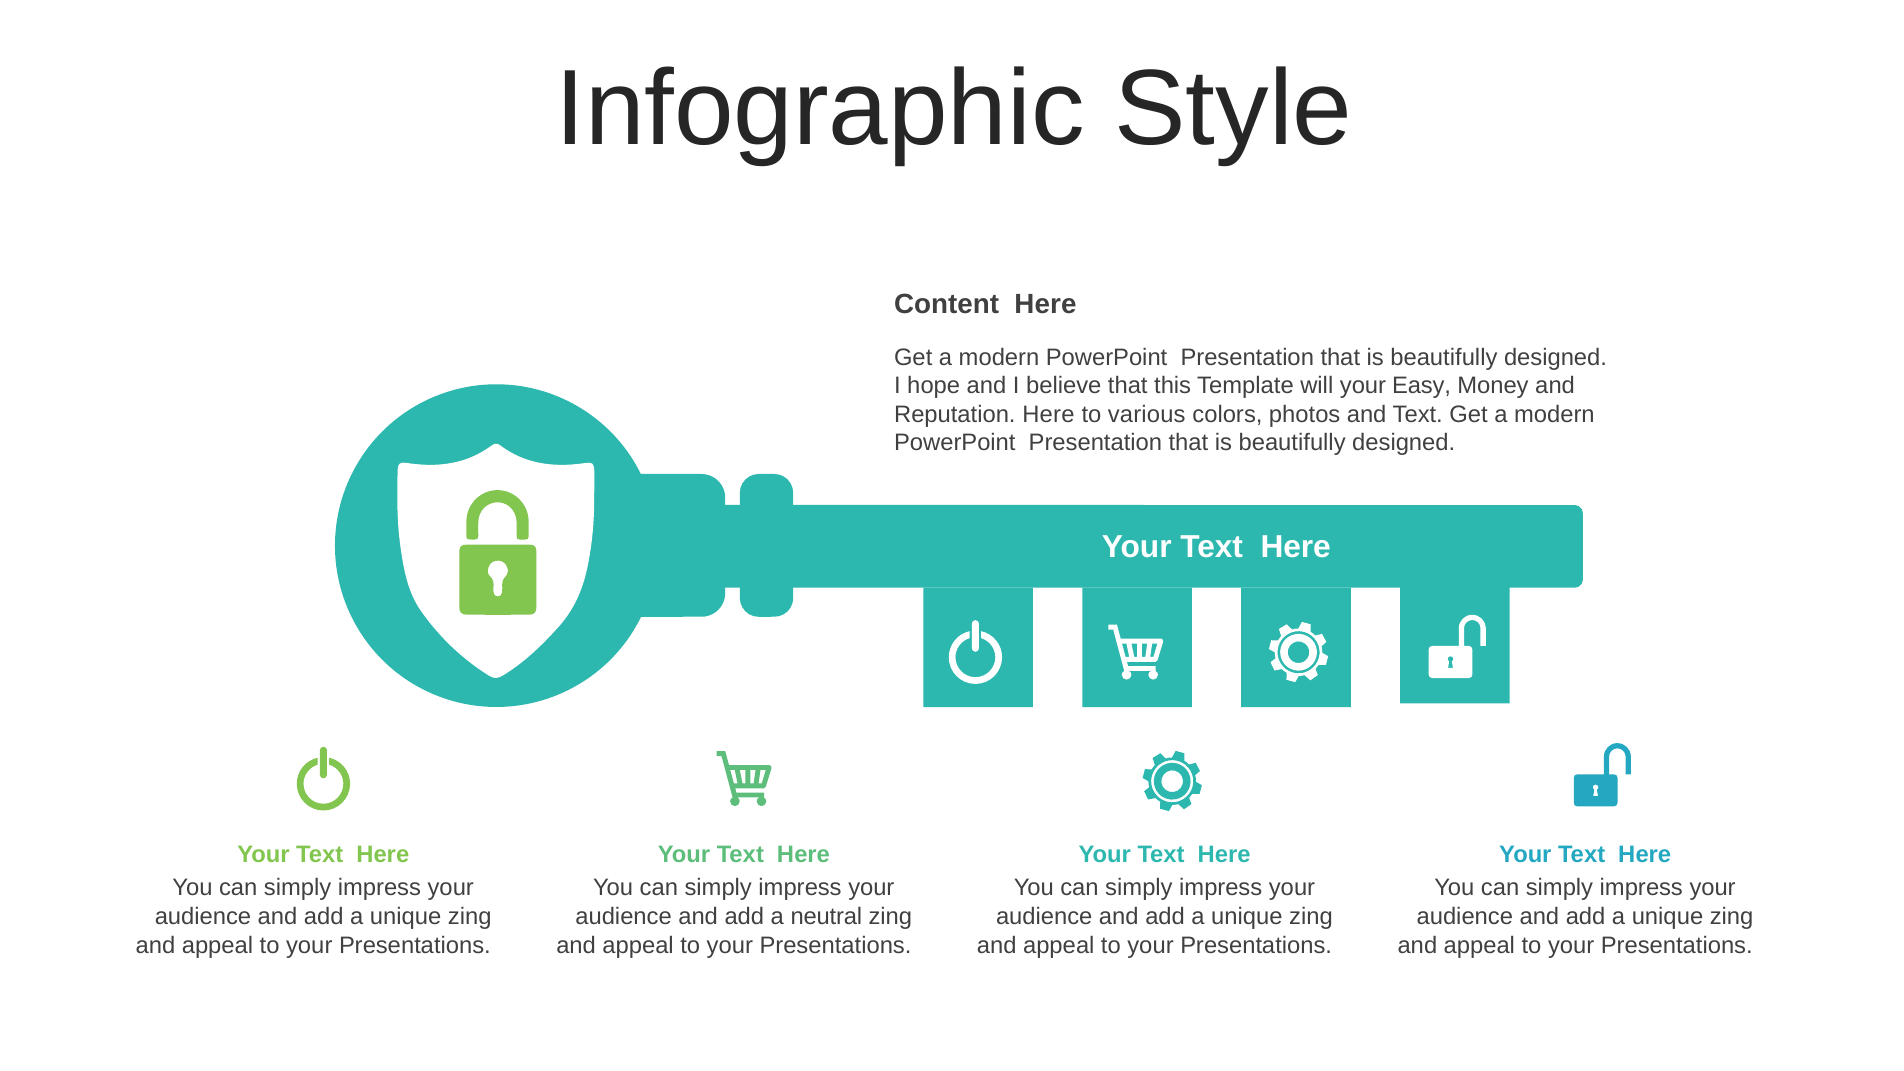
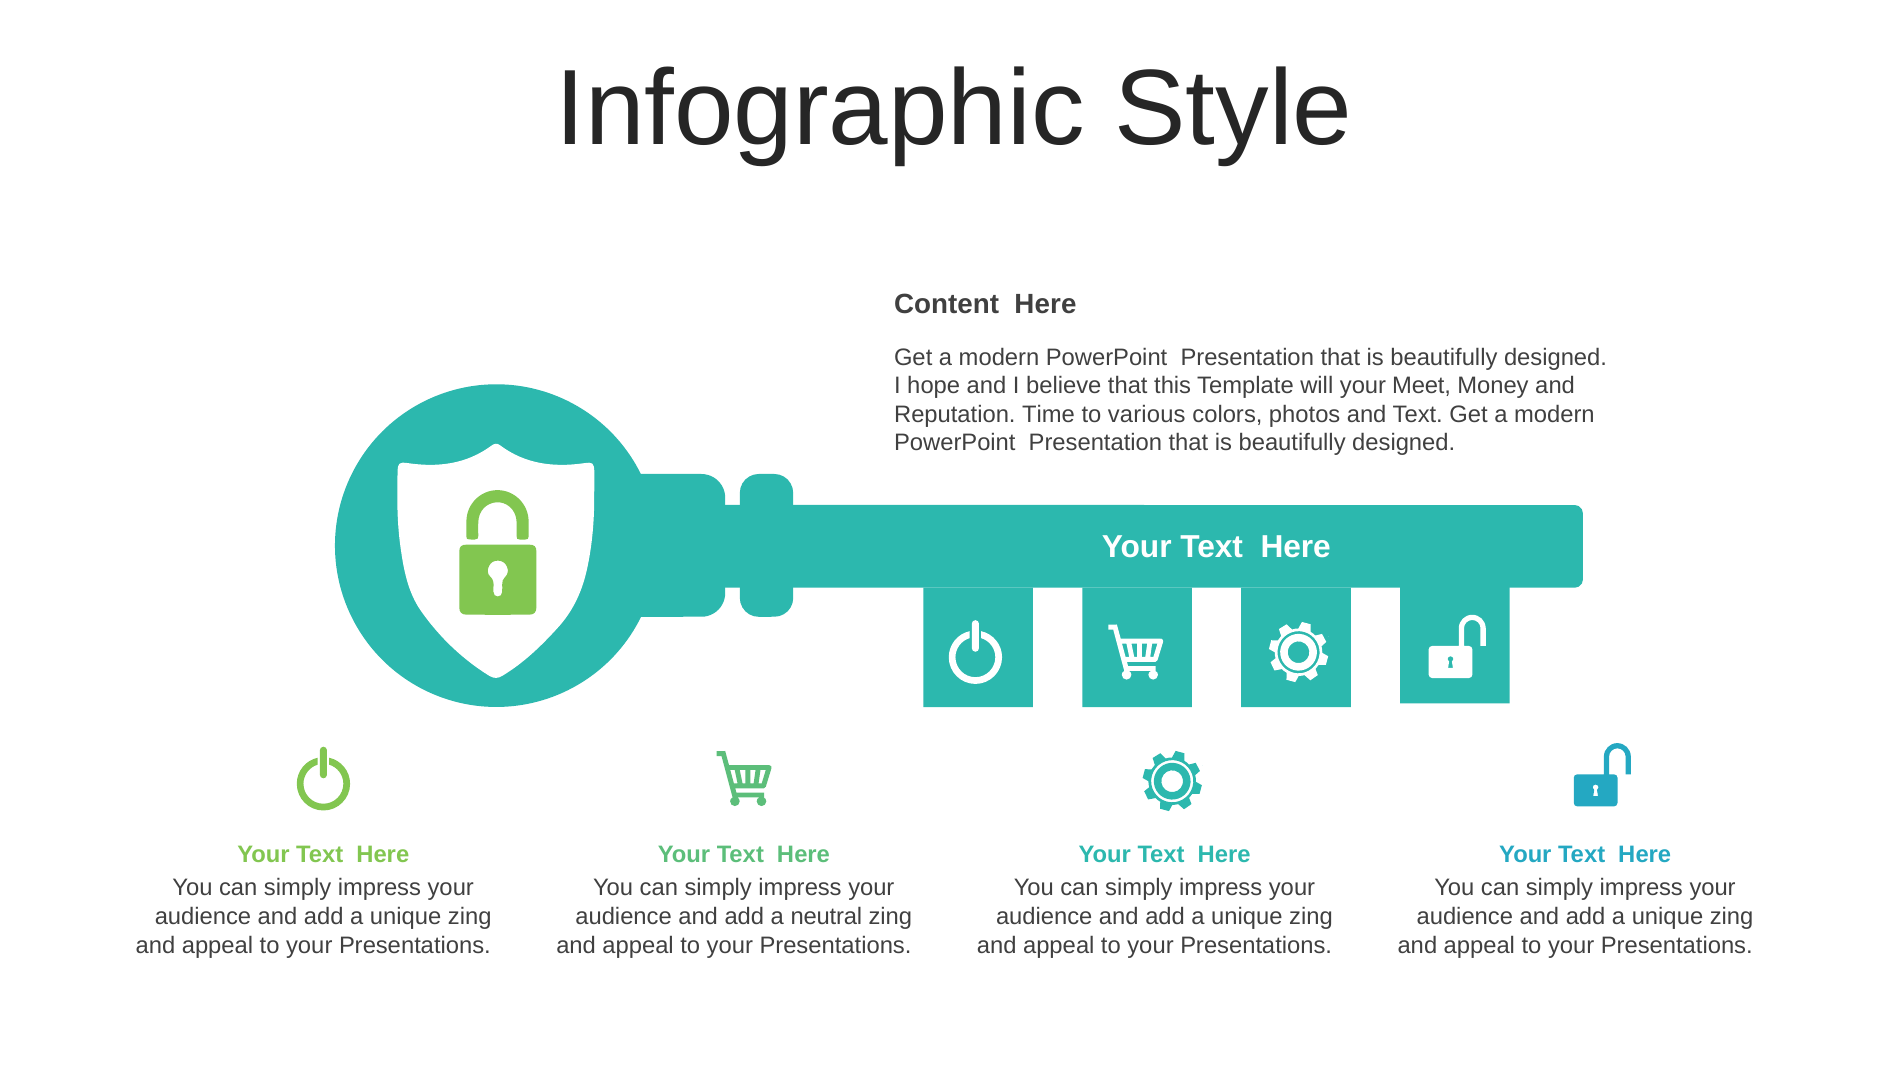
Easy: Easy -> Meet (1422, 386)
Reputation Here: Here -> Time (1049, 414)
